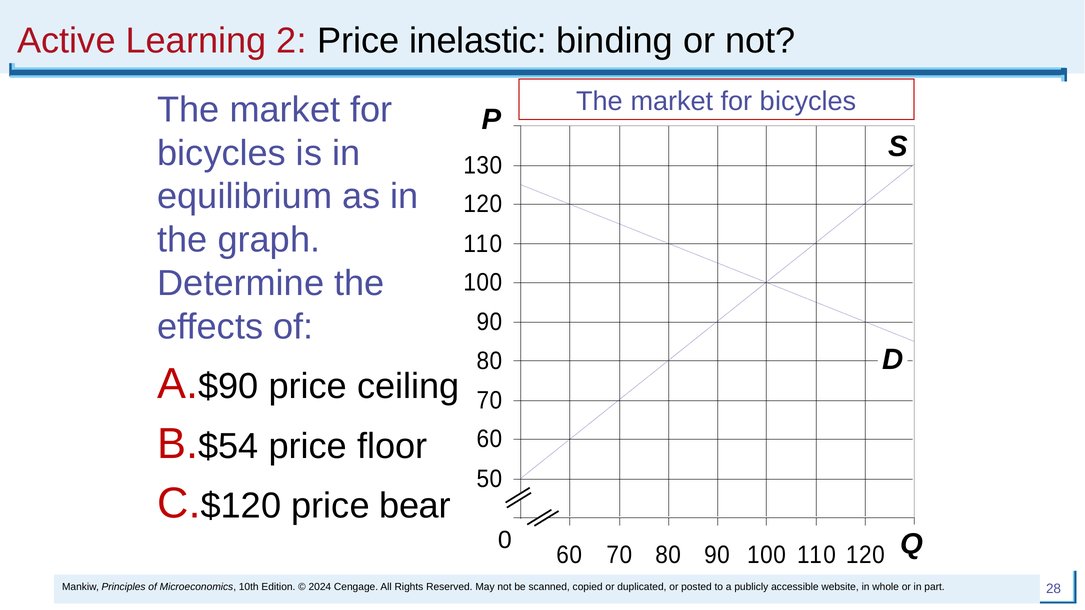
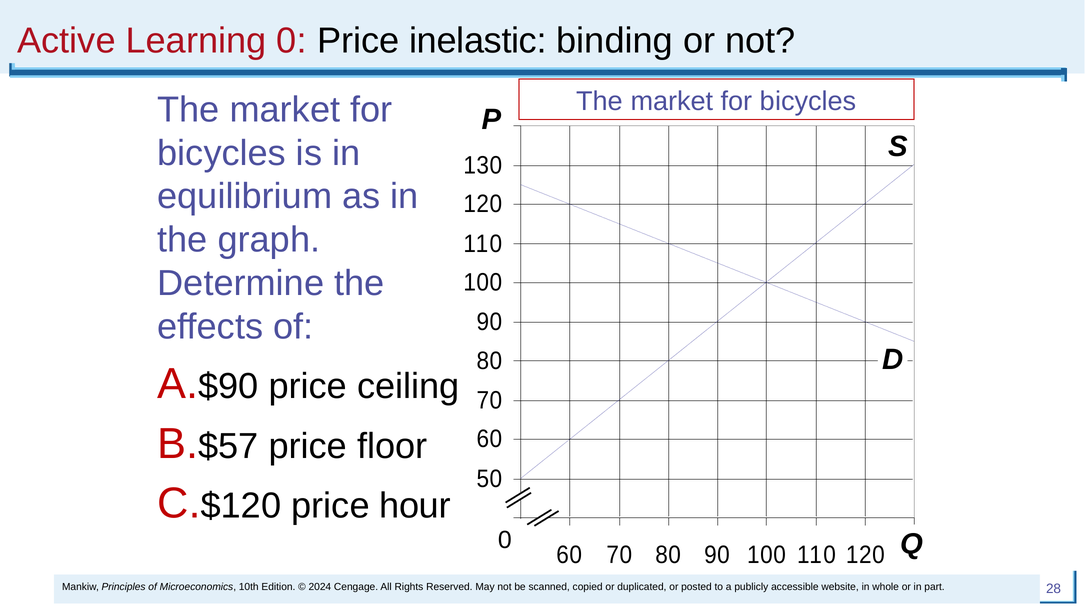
Learning 2: 2 -> 0 (292, 41)
$54: $54 -> $57 (228, 446)
bear: bear -> hour (415, 506)
